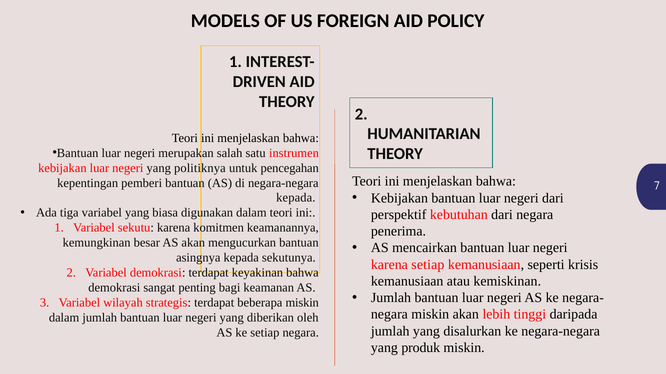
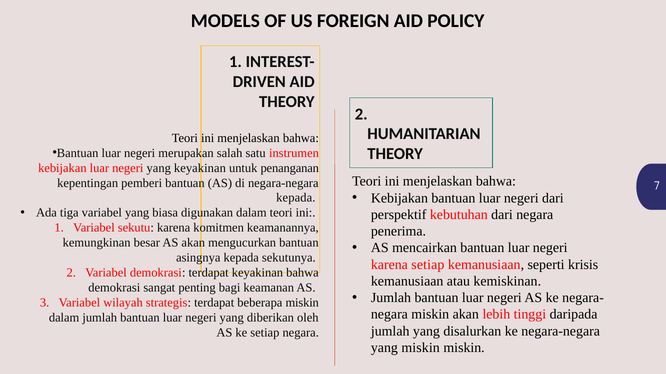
yang politiknya: politiknya -> keyakinan (200, 168)
pencegahan: pencegahan -> penanganan (290, 168)
yang produk: produk -> miskin (421, 348)
